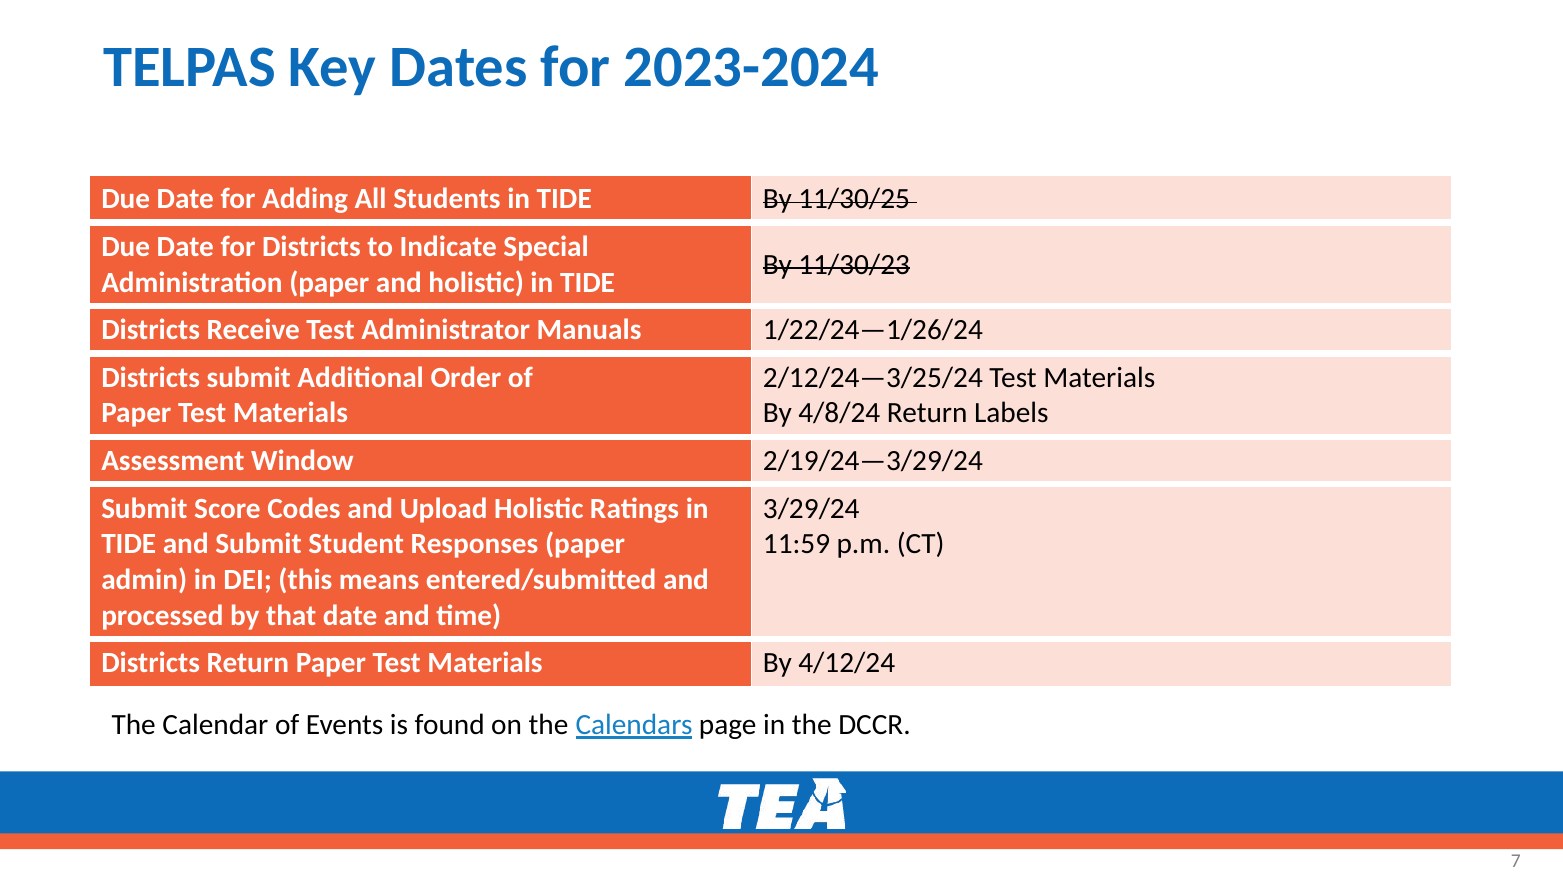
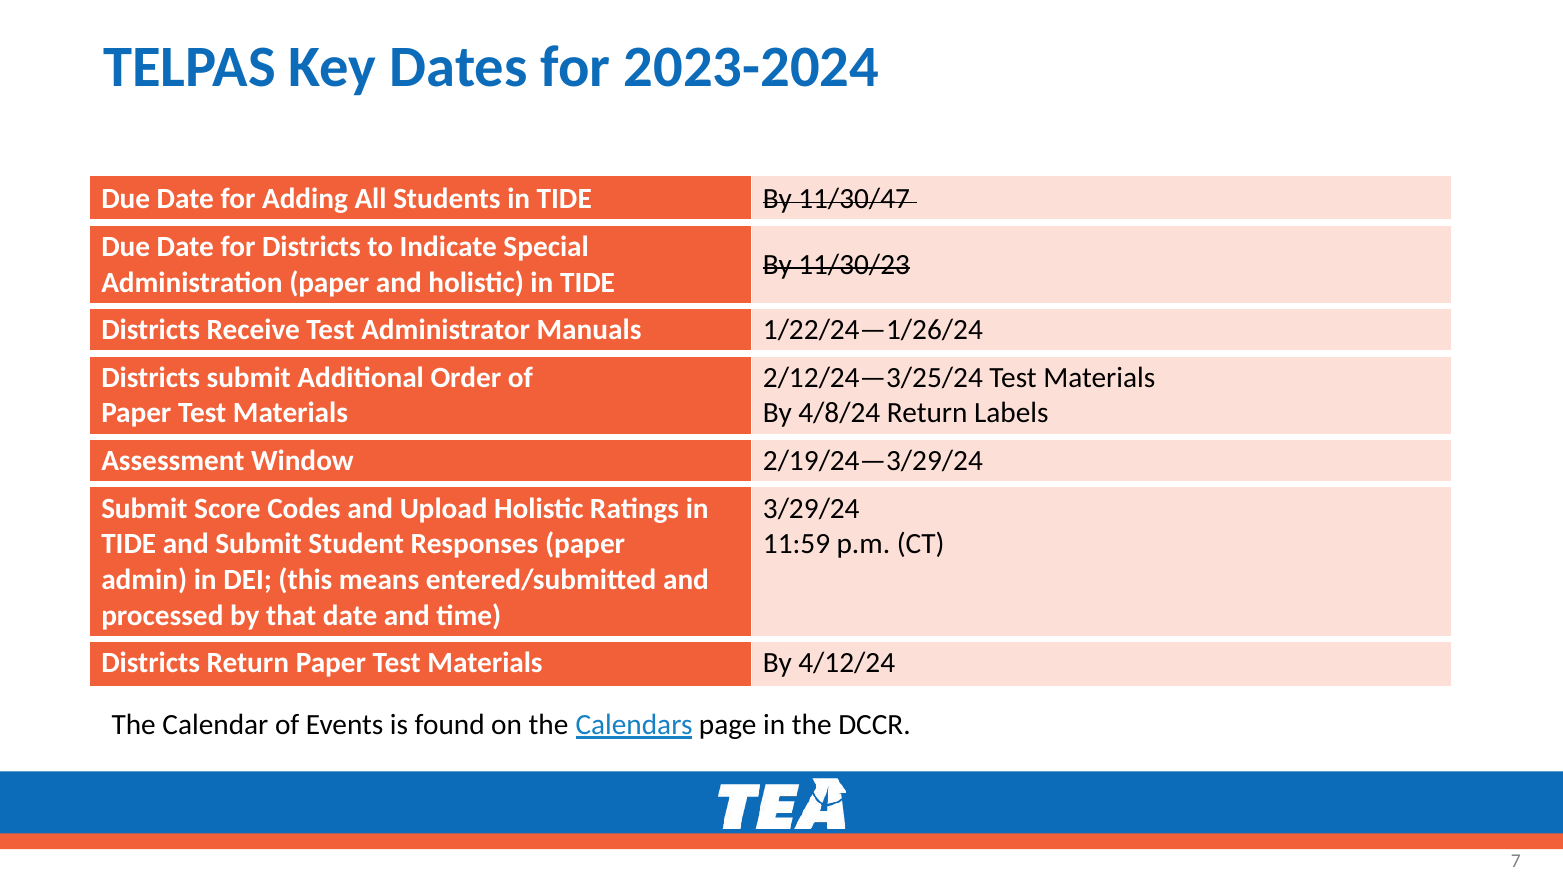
11/30/25: 11/30/25 -> 11/30/47 (854, 199)
